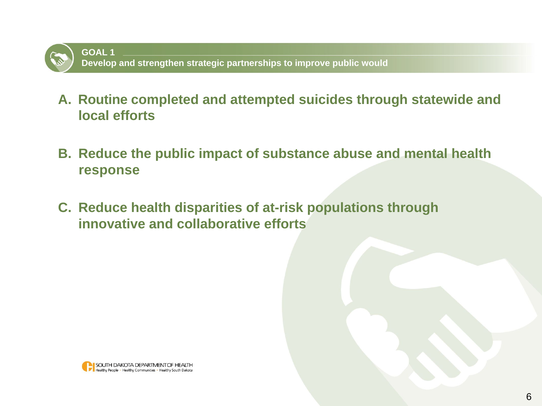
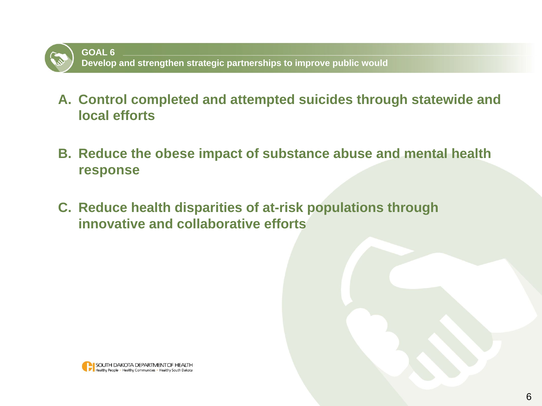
GOAL 1: 1 -> 6 (112, 53)
Routine: Routine -> Control (103, 100)
the public: public -> obese (175, 154)
